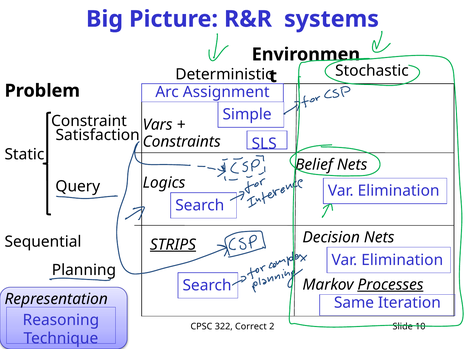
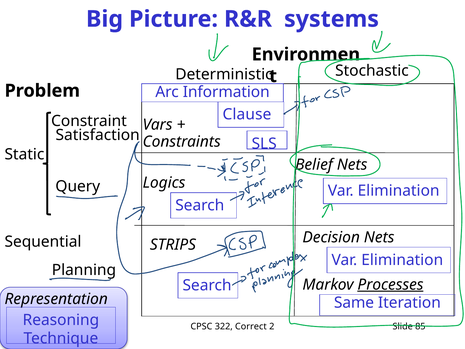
Assignment: Assignment -> Information (226, 92)
Simple: Simple -> Clause (247, 114)
STRIPS underline: present -> none (173, 244)
10: 10 -> 85 (420, 326)
